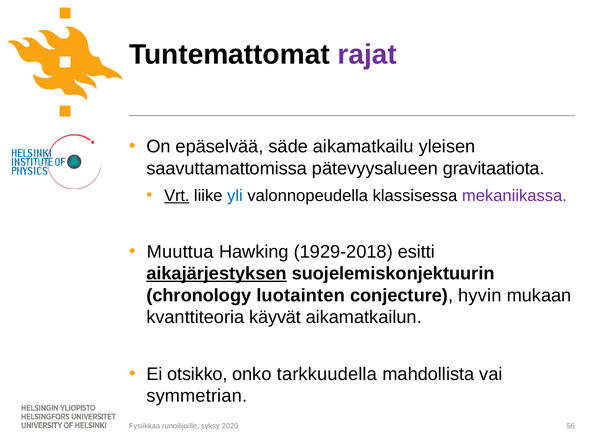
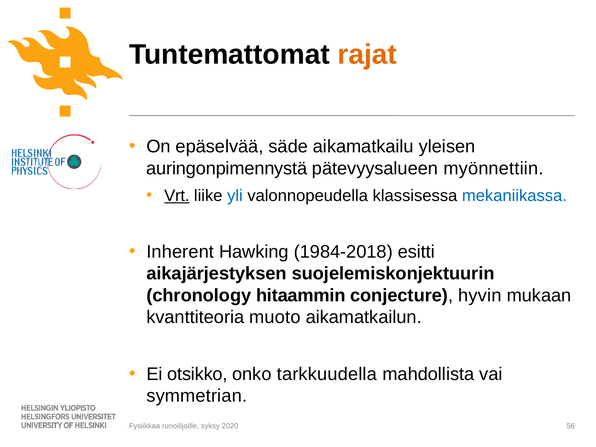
rajat colour: purple -> orange (367, 55)
saavuttamattomissa: saavuttamattomissa -> auringonpimennystä (227, 168)
gravitaatiota: gravitaatiota -> myönnettiin (493, 168)
mekaniikassa colour: purple -> blue (514, 196)
Muuttua: Muuttua -> Inherent (180, 252)
1929-2018: 1929-2018 -> 1984-2018 (343, 252)
aikajärjestyksen underline: present -> none (217, 274)
luotainten: luotainten -> hitaammin (301, 295)
käyvät: käyvät -> muoto (275, 317)
